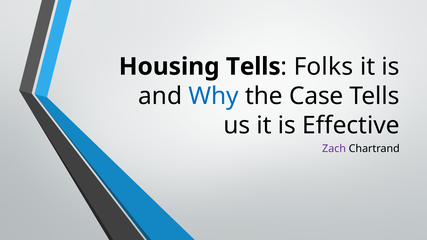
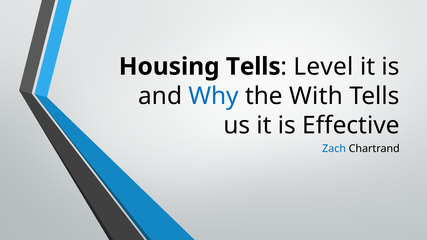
Folks: Folks -> Level (323, 67)
Case: Case -> With (316, 96)
Zach colour: purple -> blue (334, 149)
